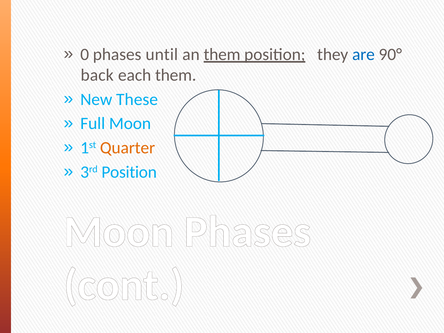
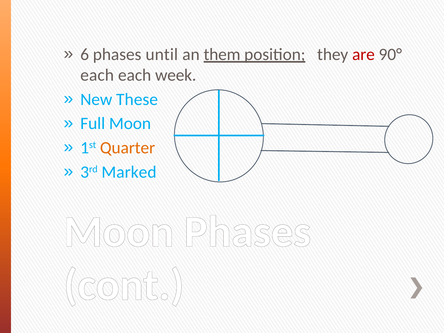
0: 0 -> 6 (85, 54)
are colour: blue -> red (363, 54)
back: back -> each (97, 75)
each them: them -> week (176, 75)
3rd Position: Position -> Marked (129, 172)
